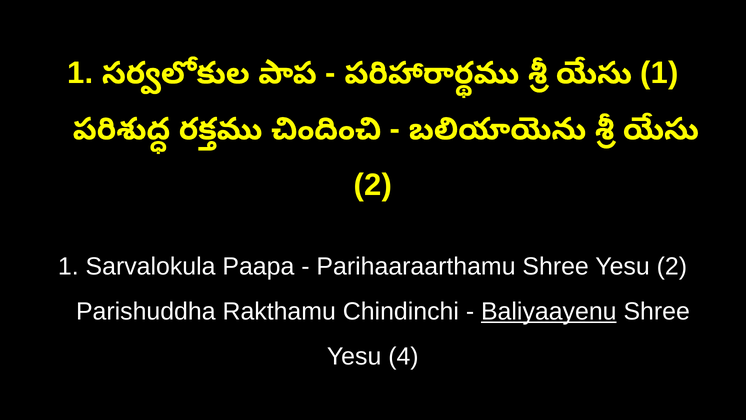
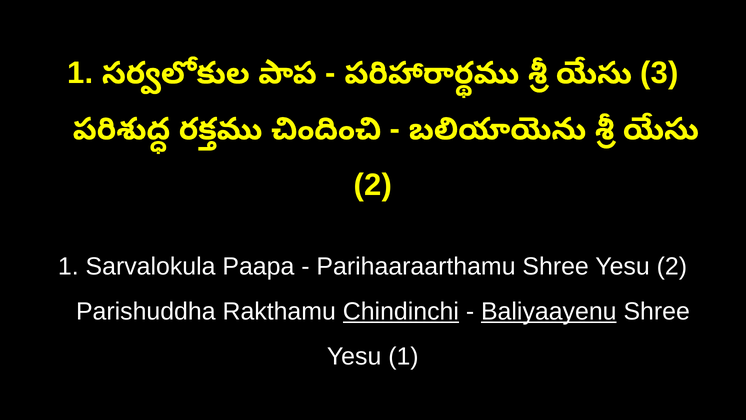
1: 1 -> 3 (659, 73)
Chindinchi underline: none -> present (401, 311)
Yesu 4: 4 -> 1 (403, 356)
